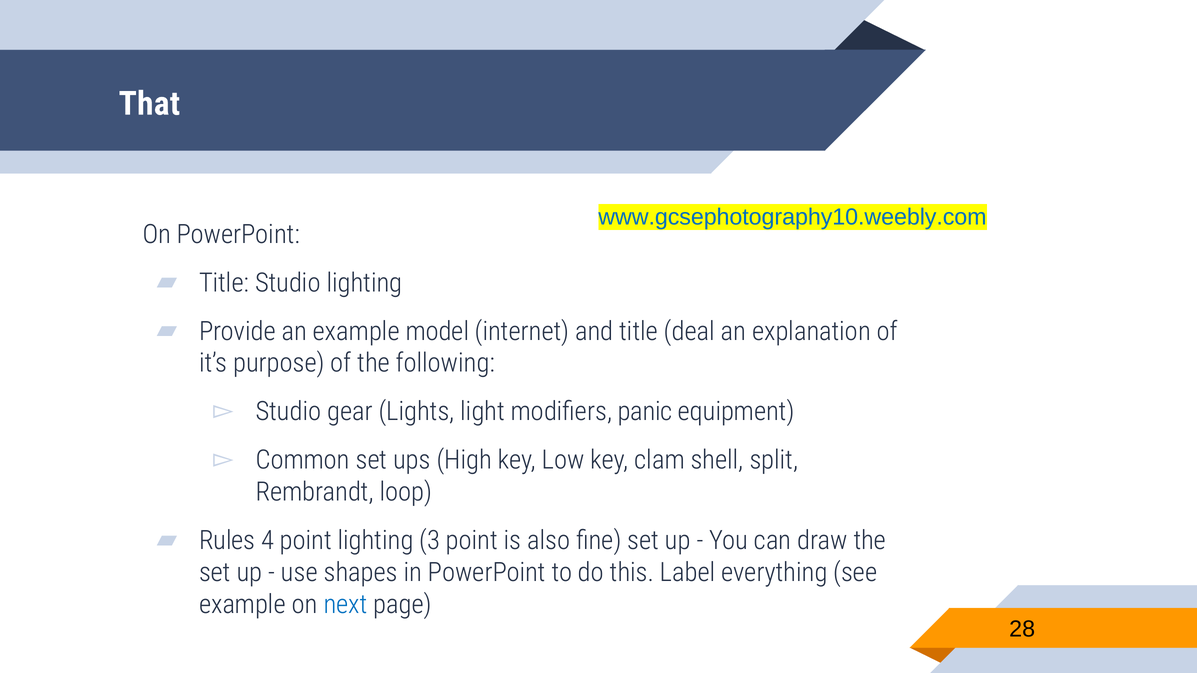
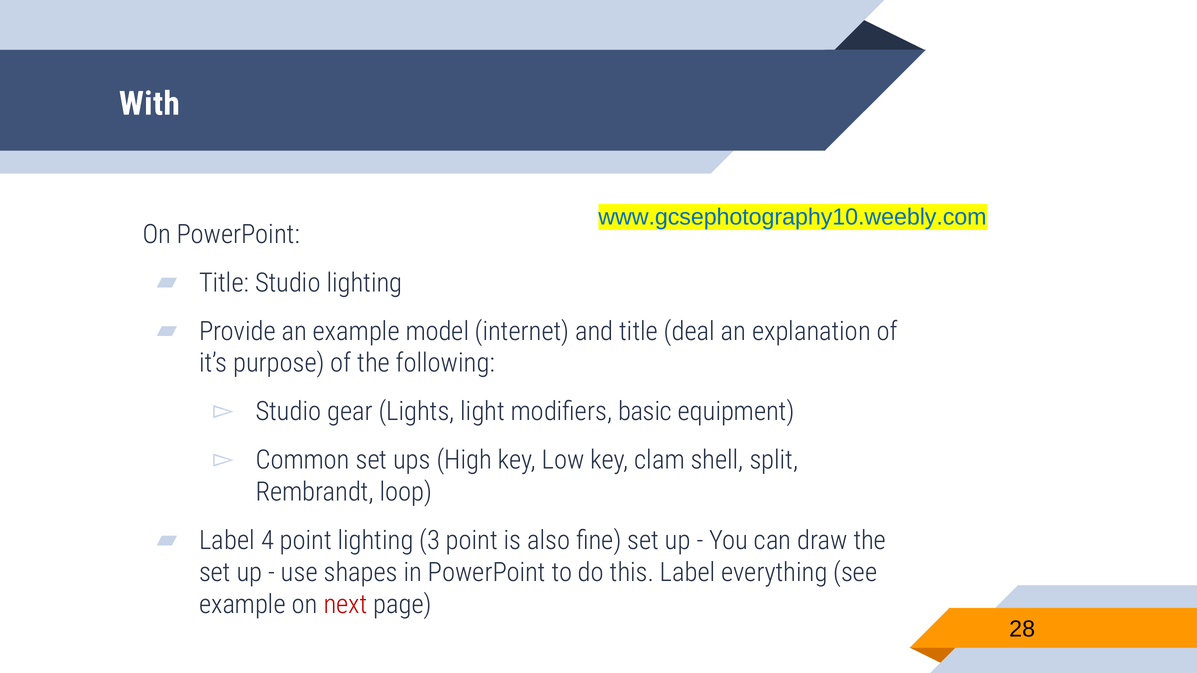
That: That -> With (149, 104)
panic: panic -> basic (645, 412)
Rules: Rules -> Label (227, 541)
next colour: blue -> red (346, 605)
